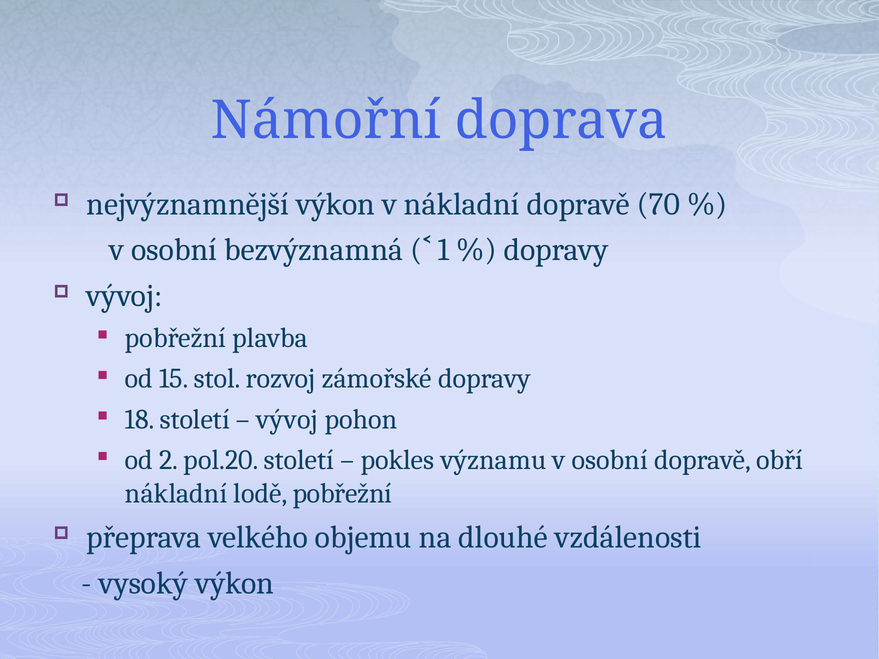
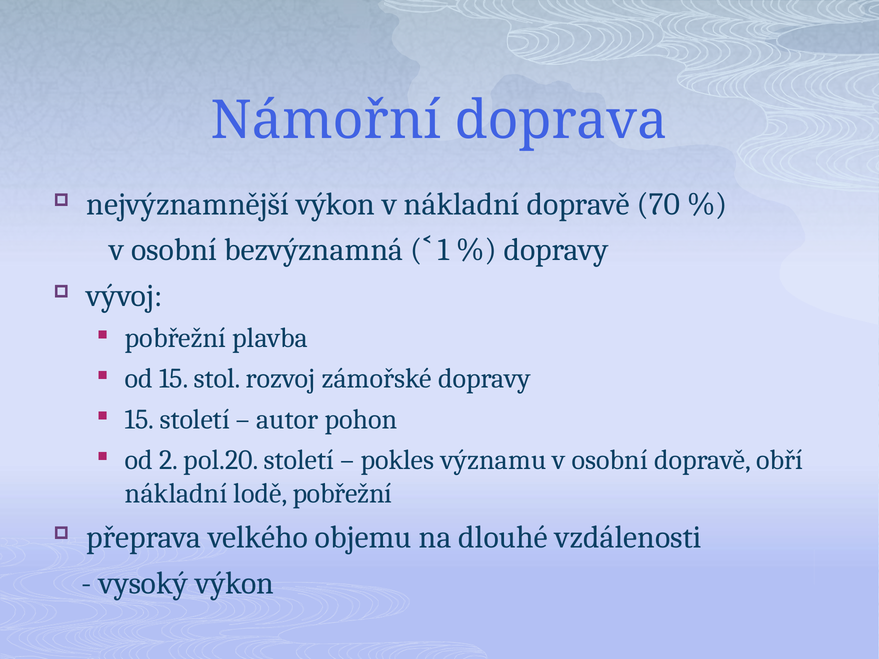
18: 18 -> 15 (140, 419)
vývoj: vývoj -> autor (287, 419)
